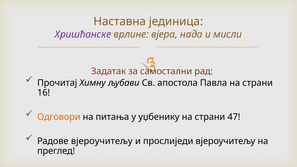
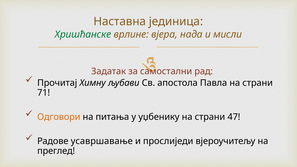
Хришћанске colour: purple -> green (83, 34)
16: 16 -> 71 (44, 93)
Радове вјероучитељу: вјероучитељу -> усавршавање (102, 141)
